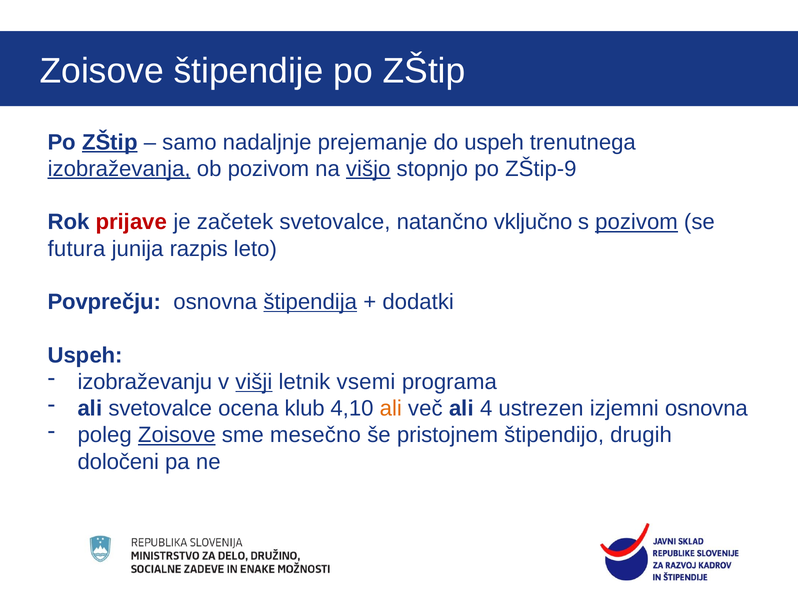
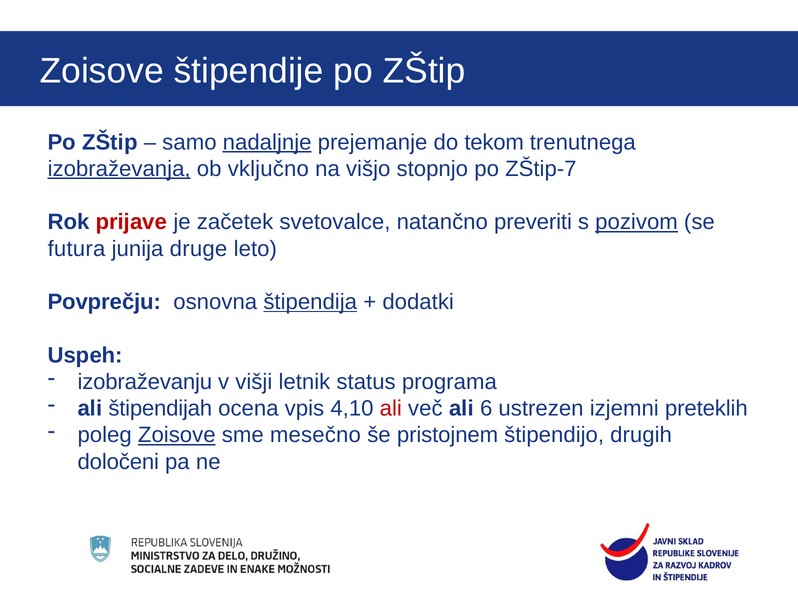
ZŠtip underline: present -> none (110, 142)
nadaljnje underline: none -> present (267, 142)
do uspeh: uspeh -> tekom (494, 142)
ob pozivom: pozivom -> vključno (268, 169)
višjo underline: present -> none (368, 169)
ZŠtip-9: ZŠtip-9 -> ZŠtip-7 (541, 169)
vključno: vključno -> preveriti (533, 222)
razpis: razpis -> druge (199, 249)
višji underline: present -> none (254, 382)
vsemi: vsemi -> status (366, 382)
ali svetovalce: svetovalce -> štipendijah (160, 408)
klub: klub -> vpis (304, 408)
ali colour: orange -> red (391, 408)
4: 4 -> 6 (486, 408)
izjemni osnovna: osnovna -> preteklih (706, 408)
